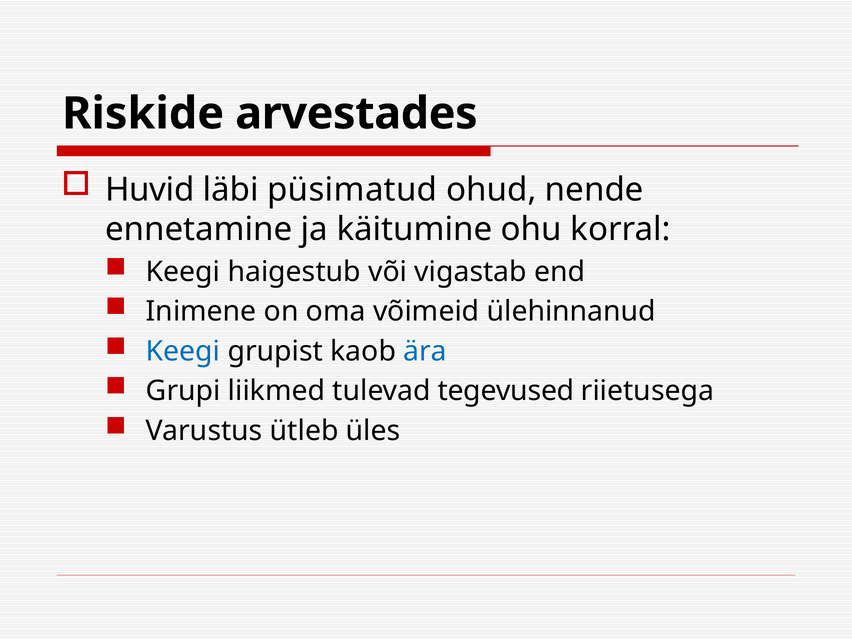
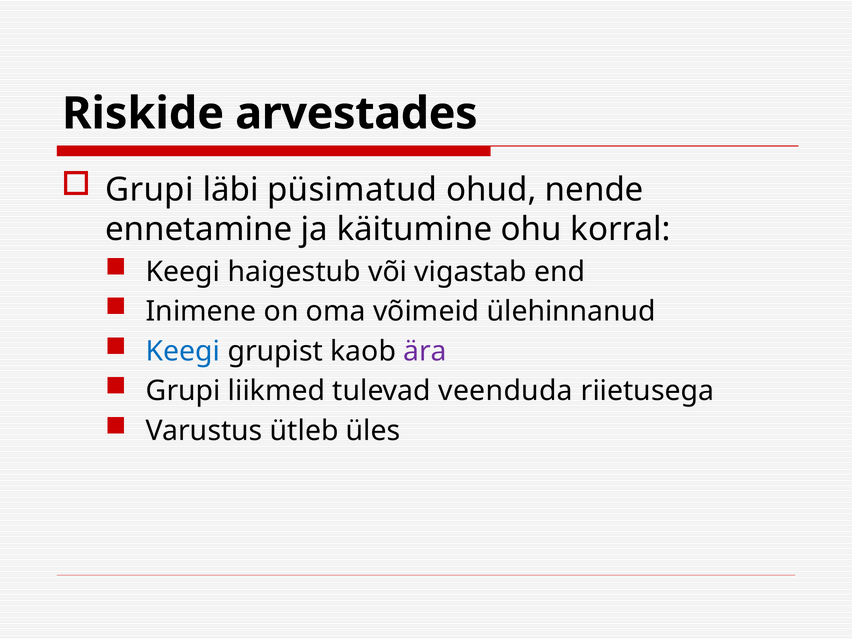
Huvid: Huvid -> Grupi (149, 190)
ära colour: blue -> purple (425, 351)
tegevused: tegevused -> veenduda (506, 391)
